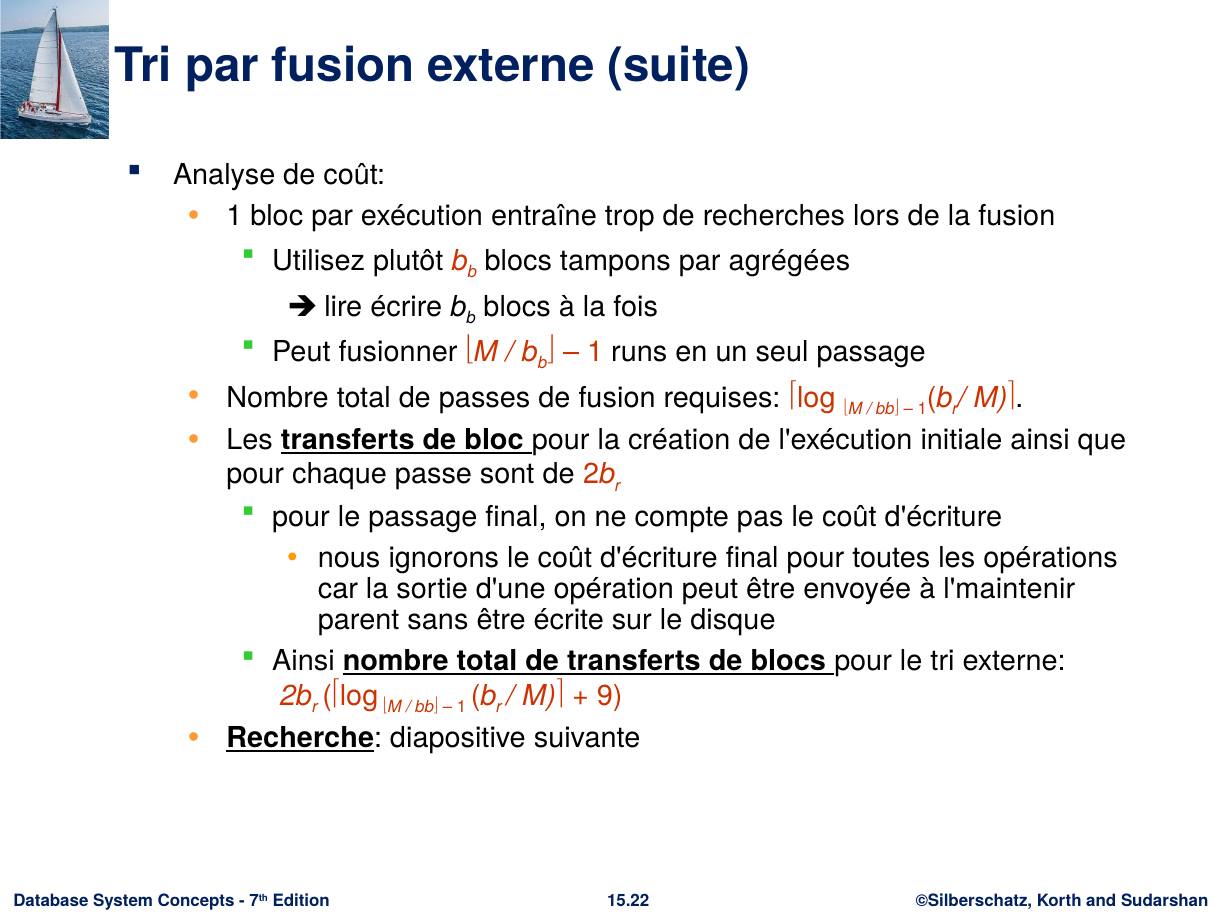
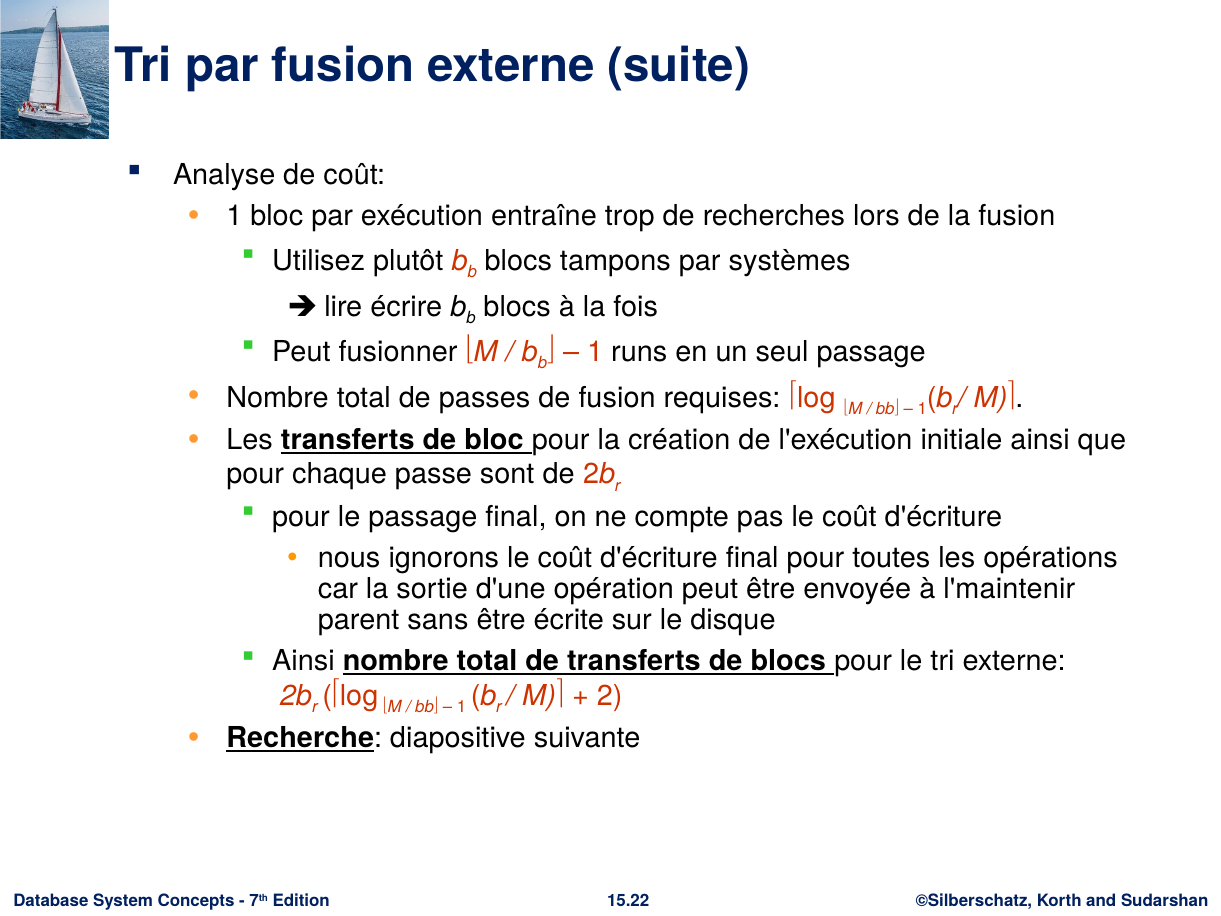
agrégées: agrégées -> systèmes (790, 261)
9: 9 -> 2 (610, 696)
